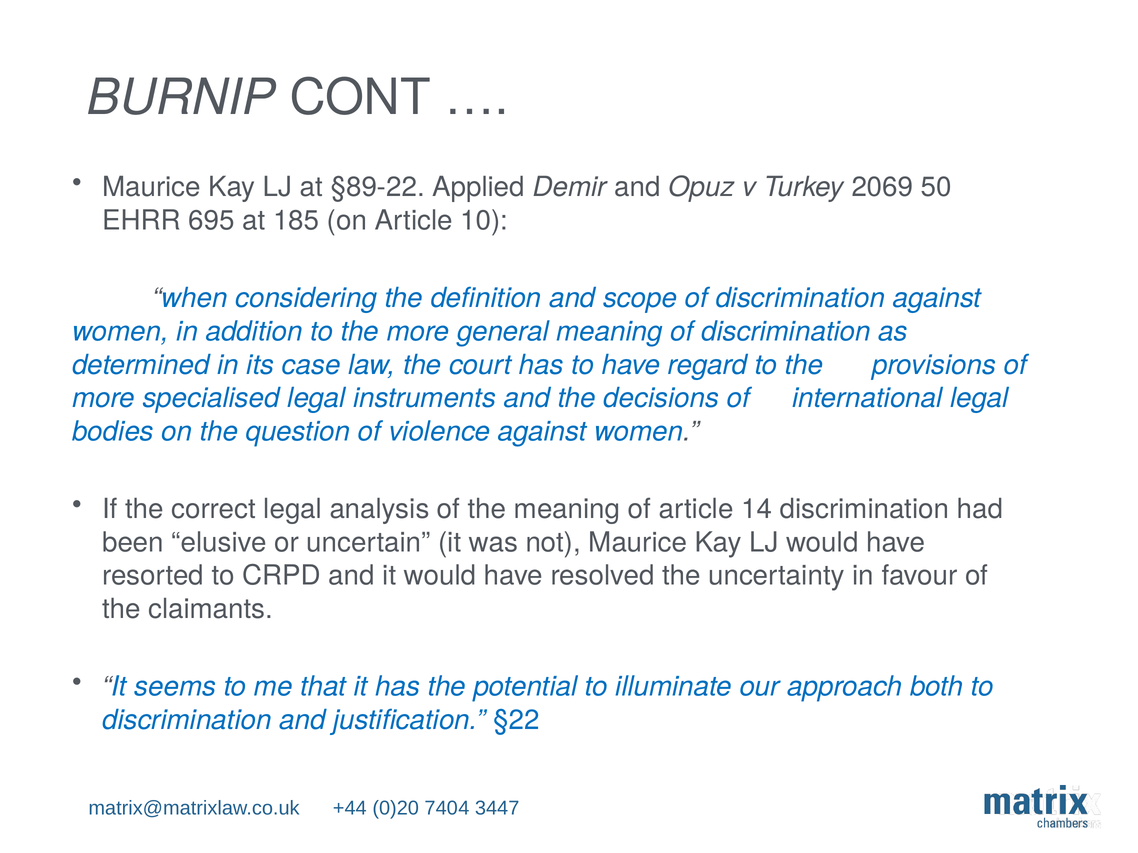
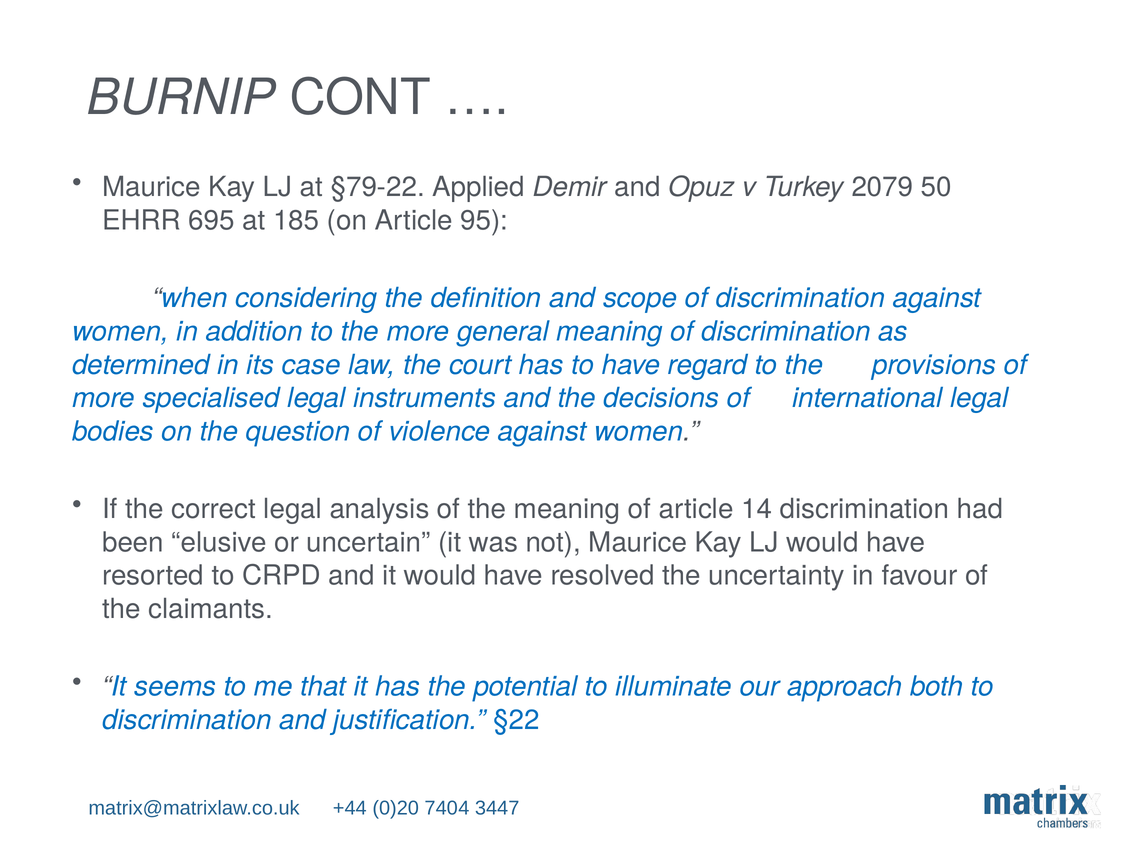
§89-22: §89-22 -> §79-22 (378, 187)
2069: 2069 -> 2079 (882, 187)
10: 10 -> 95 (484, 221)
